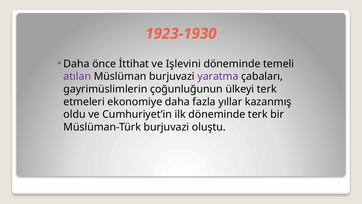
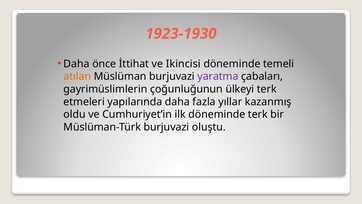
Işlevini: Işlevini -> Ikincisi (183, 64)
atılan colour: purple -> orange (77, 76)
ekonomiye: ekonomiye -> yapılarında (135, 102)
